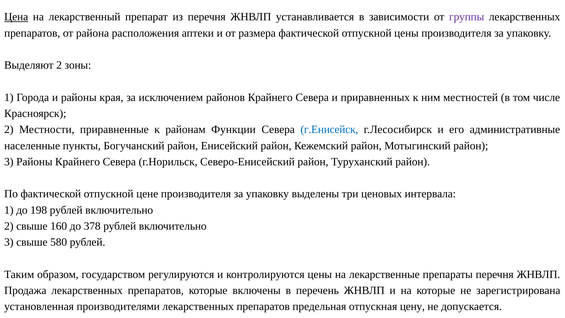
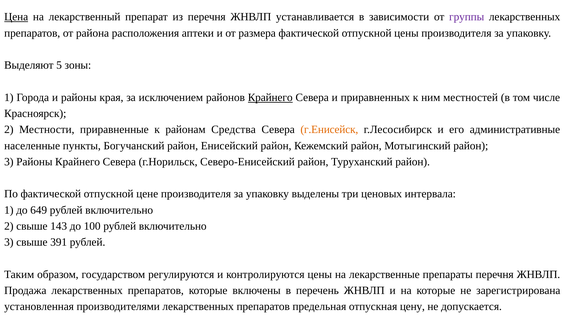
Выделяют 2: 2 -> 5 (59, 65)
Крайнего underline: none -> present (270, 97)
Функции: Функции -> Средства (234, 130)
г.Енисейск colour: blue -> orange (329, 130)
198: 198 -> 649 (39, 210)
160: 160 -> 143 (59, 226)
378: 378 -> 100 (92, 226)
580: 580 -> 391 (59, 242)
